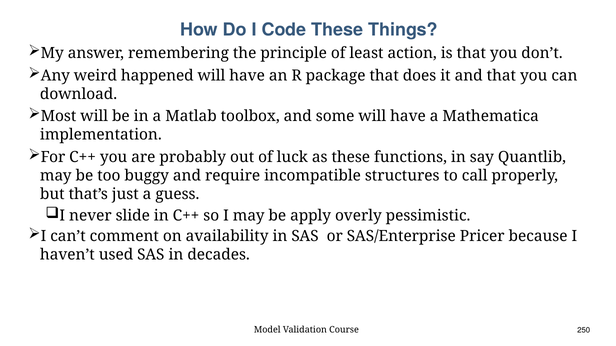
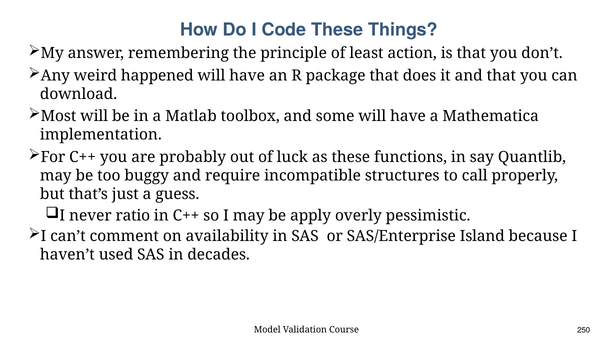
slide: slide -> ratio (133, 216)
Pricer: Pricer -> Island (482, 236)
